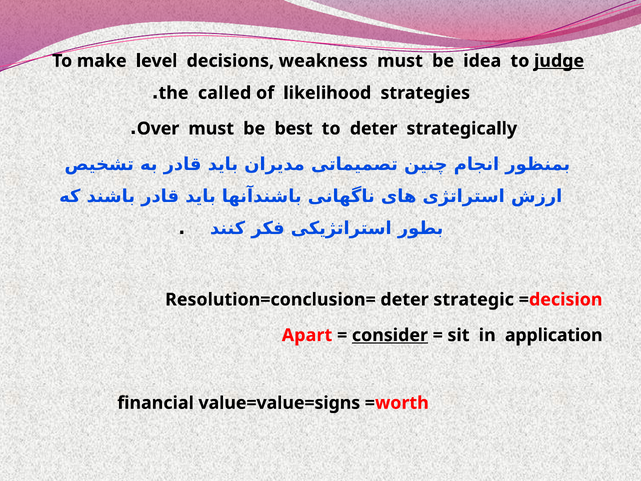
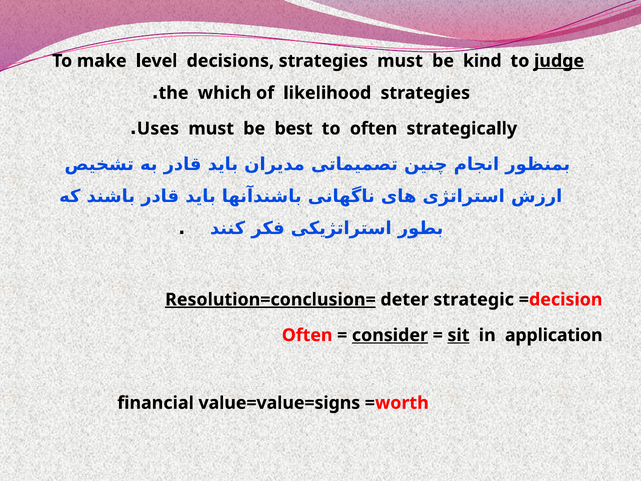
decisions weakness: weakness -> strategies (323, 61)
idea: idea -> kind (482, 61)
called: called -> which (225, 93)
Over: Over -> Uses (158, 129)
to deter: deter -> often (374, 129)
Resolution=conclusion= underline: none -> present (270, 299)
Apart: Apart -> Often (307, 335)
sit underline: none -> present (458, 335)
